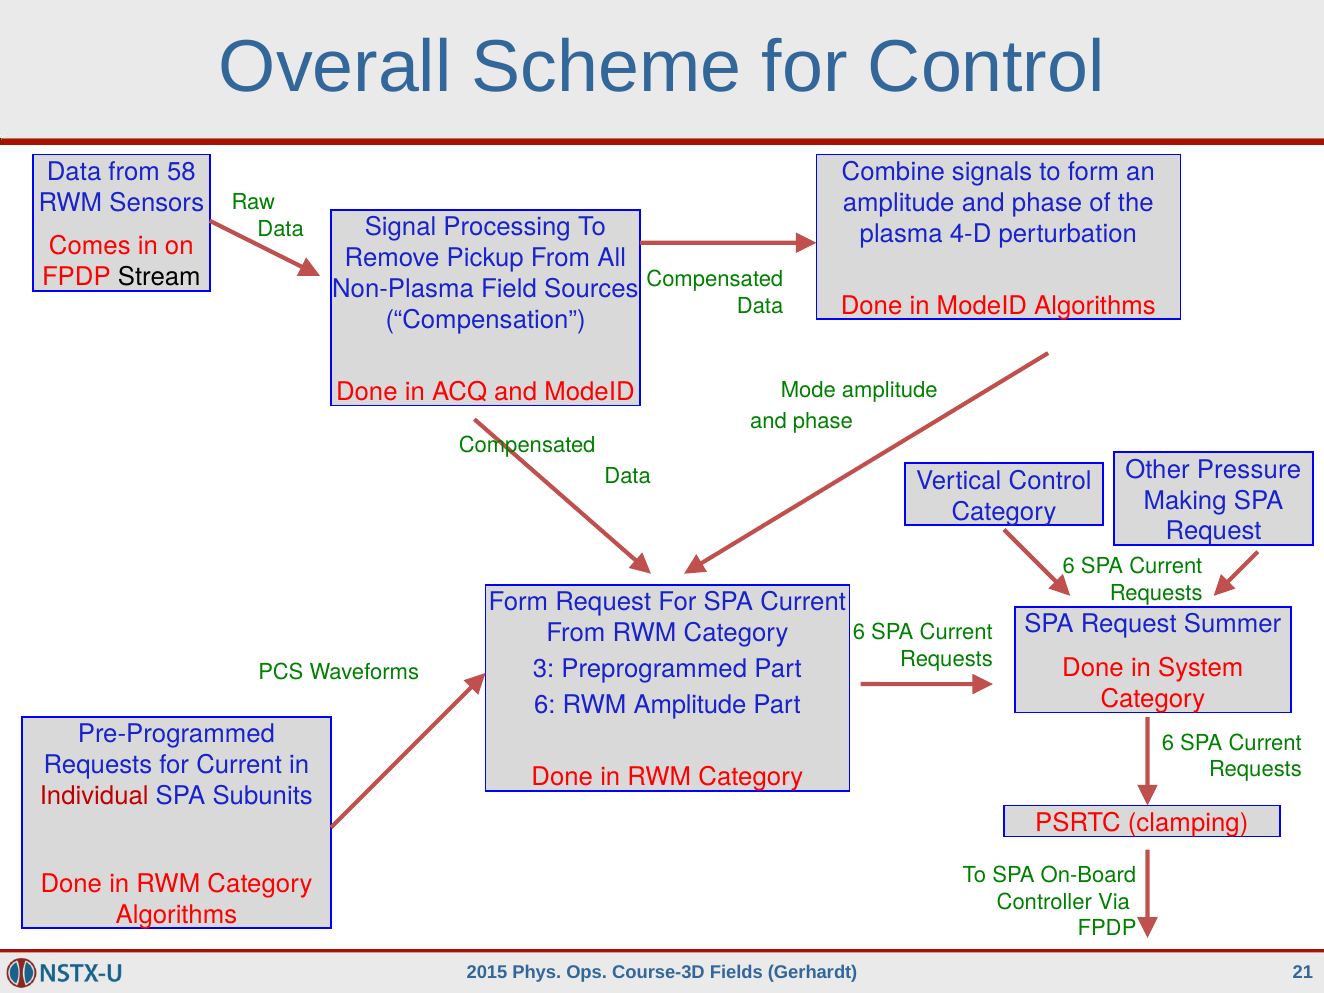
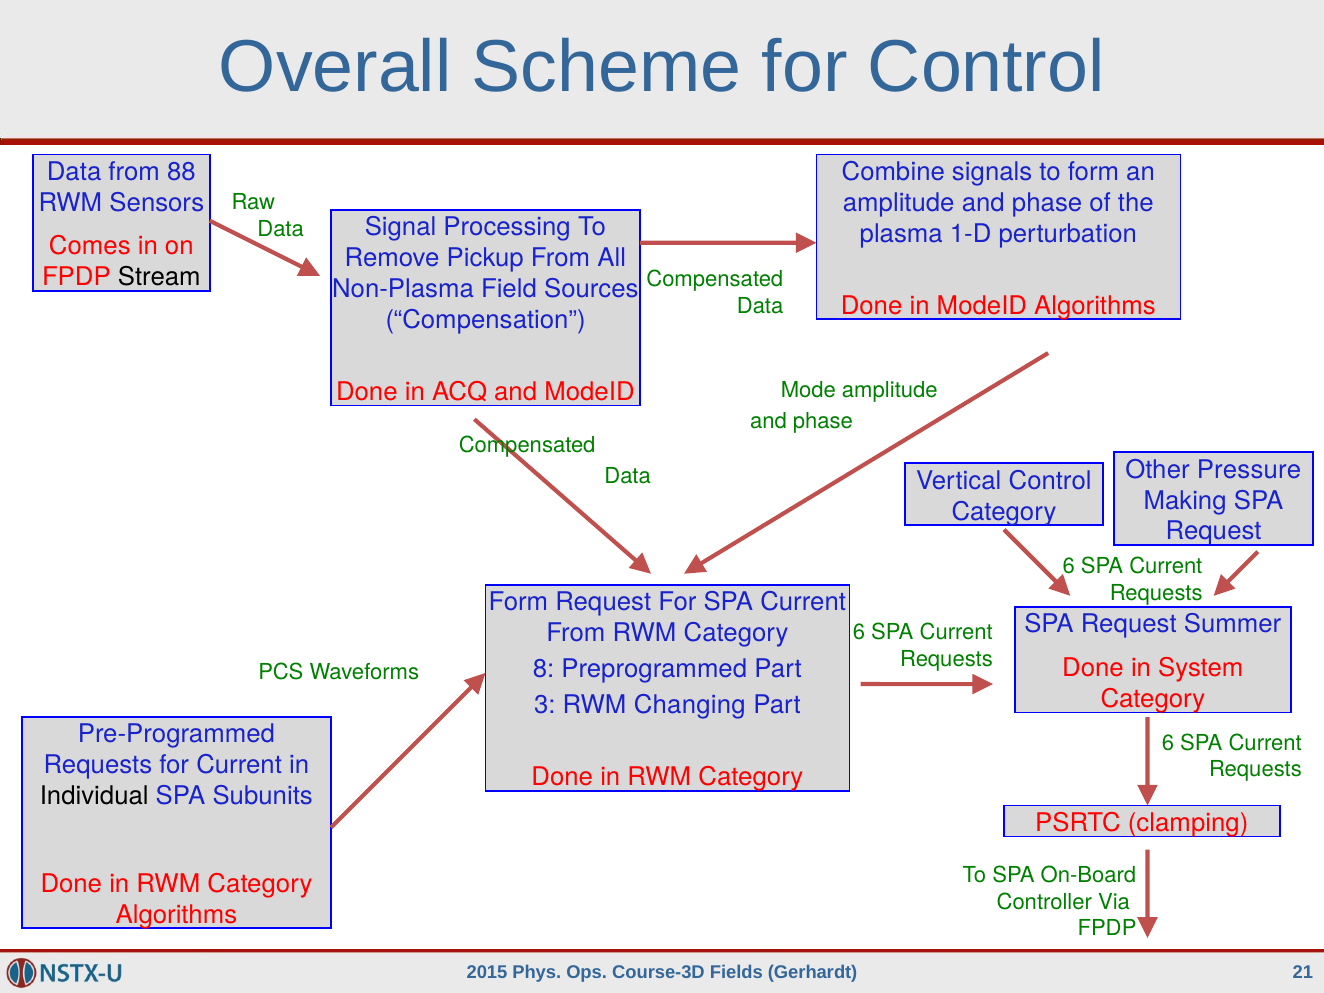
58: 58 -> 88 (181, 172)
4-D: 4-D -> 1-D (971, 234)
3: 3 -> 8 (544, 669)
6: 6 -> 3 (545, 705)
RWM Amplitude: Amplitude -> Changing (690, 705)
Individual colour: red -> black (94, 796)
